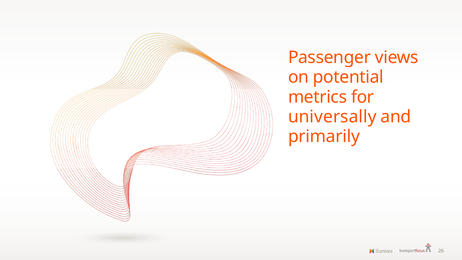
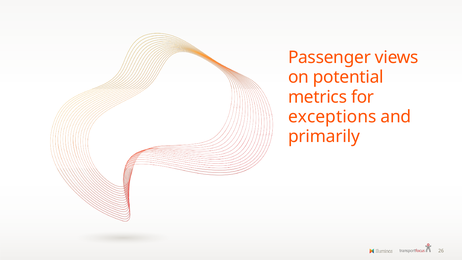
universally: universally -> exceptions (332, 117)
